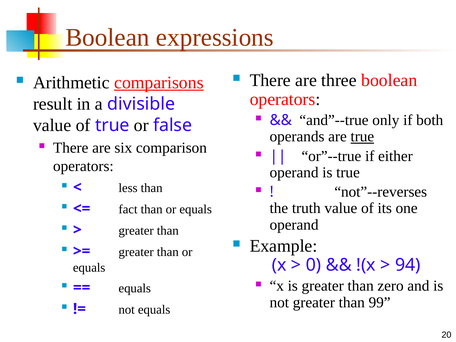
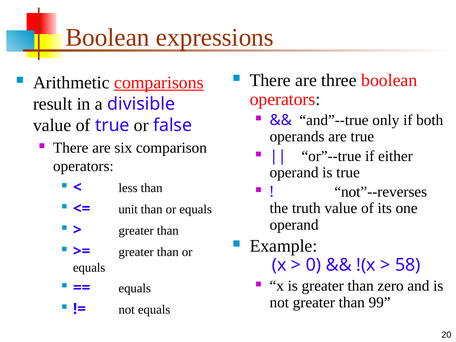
true underline: present -> none (362, 137)
fact: fact -> unit (128, 209)
94: 94 -> 58 (408, 265)
